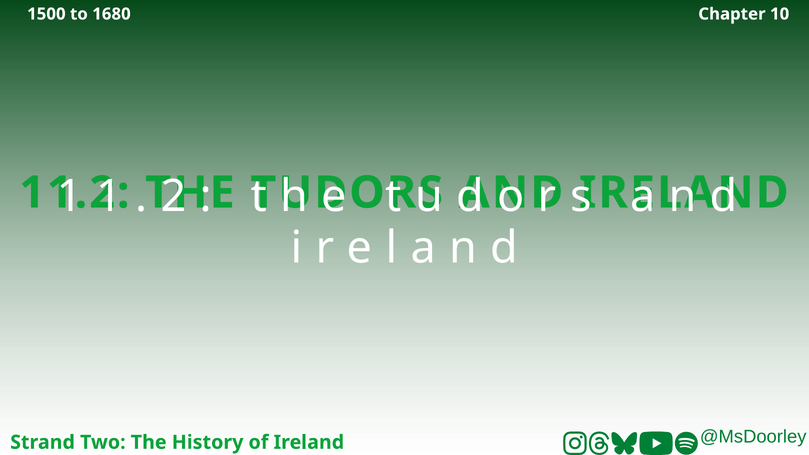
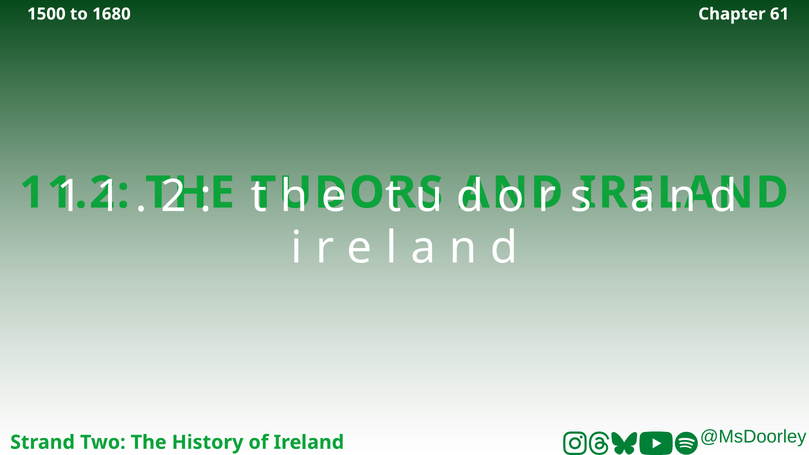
10: 10 -> 61 (780, 14)
